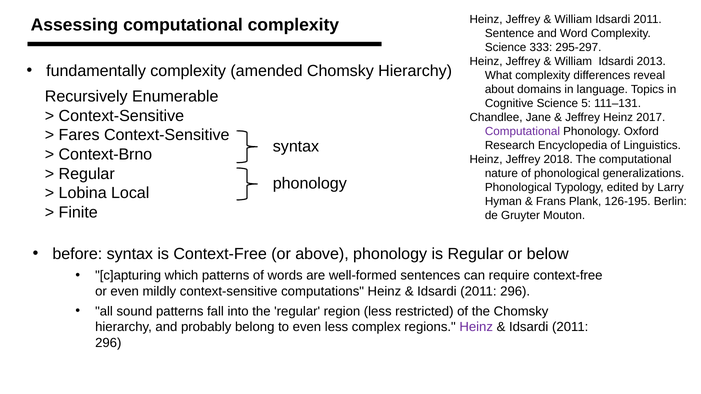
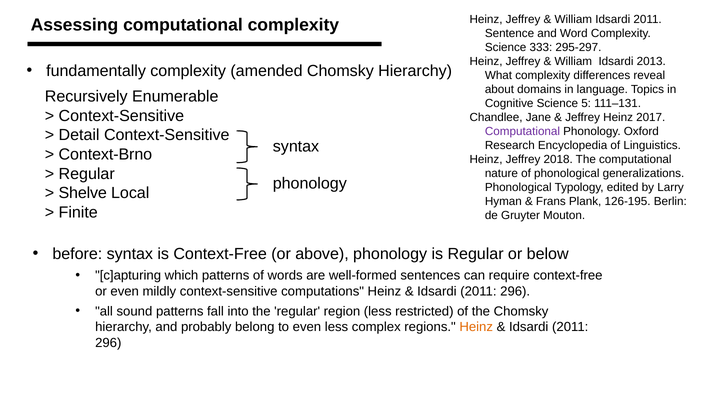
Fares: Fares -> Detail (79, 135)
Lobina: Lobina -> Shelve (83, 193)
Heinz colour: purple -> orange (476, 327)
